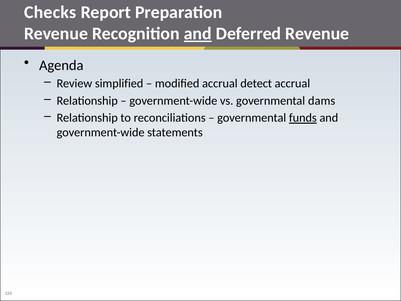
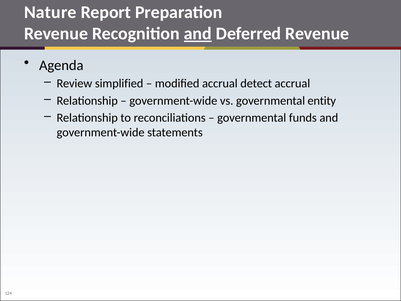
Checks: Checks -> Nature (50, 12)
dams: dams -> entity (322, 101)
funds underline: present -> none (303, 118)
